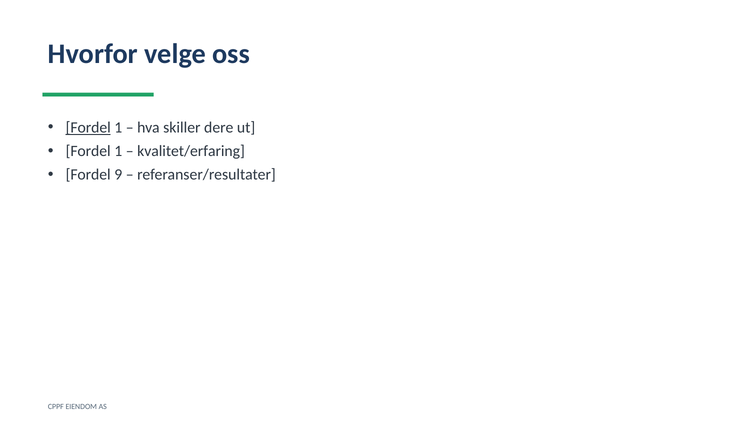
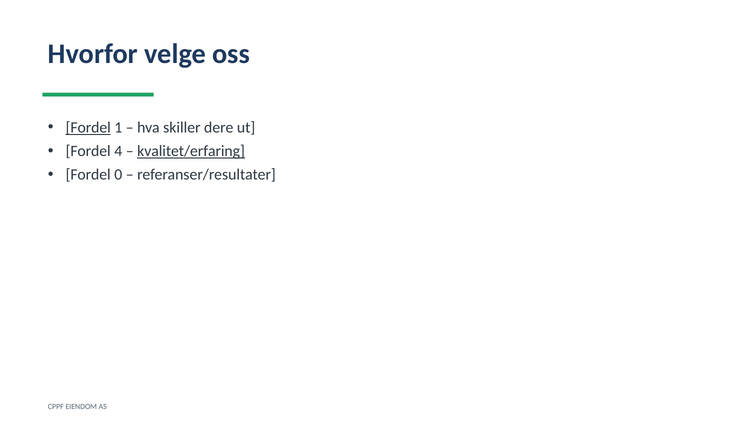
1: 1 -> 4 (118, 151)
kvalitet/erfaring underline: none -> present (191, 151)
9: 9 -> 0 (118, 175)
